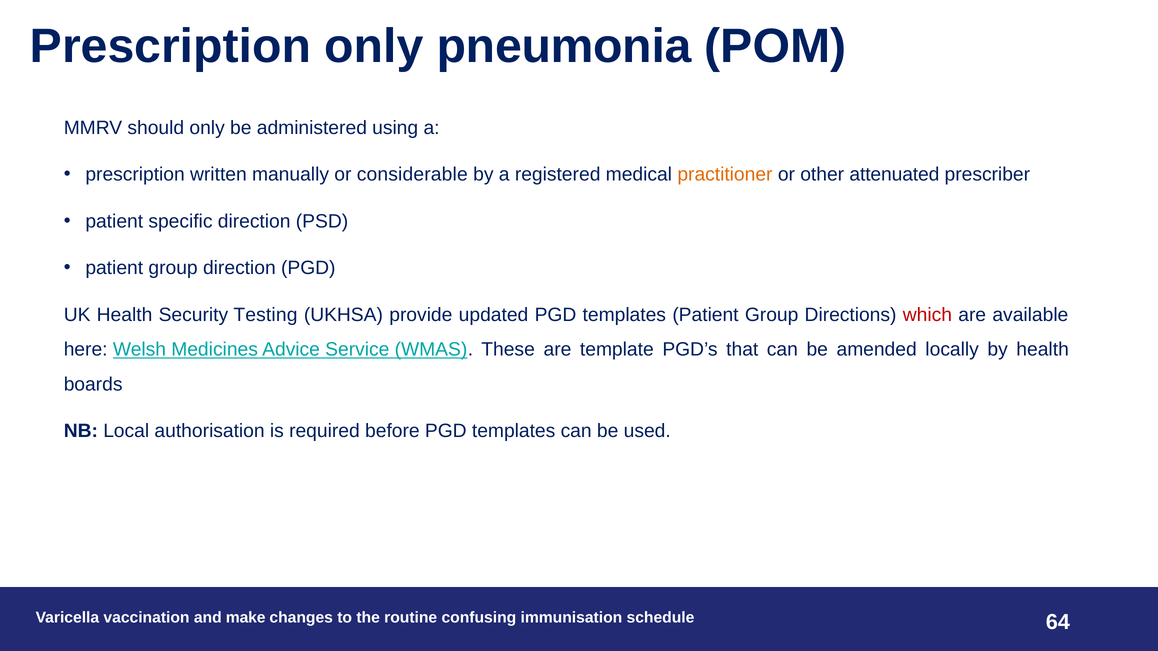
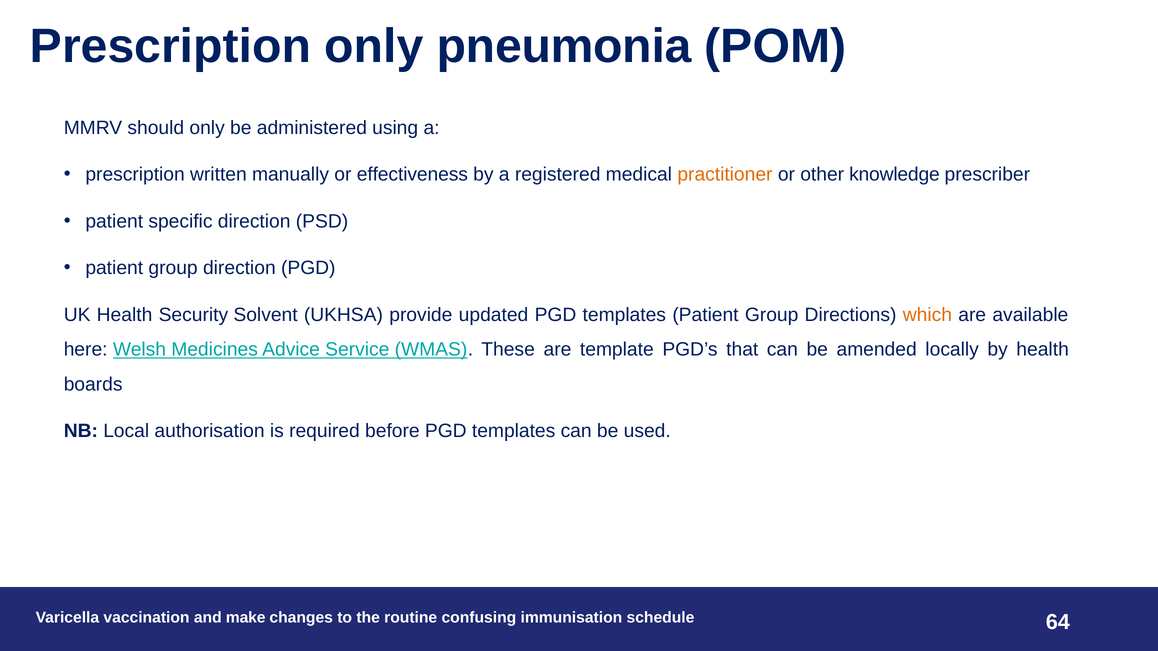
considerable: considerable -> effectiveness (412, 175)
attenuated: attenuated -> knowledge (894, 175)
Testing: Testing -> Solvent (266, 315)
which colour: red -> orange (927, 315)
